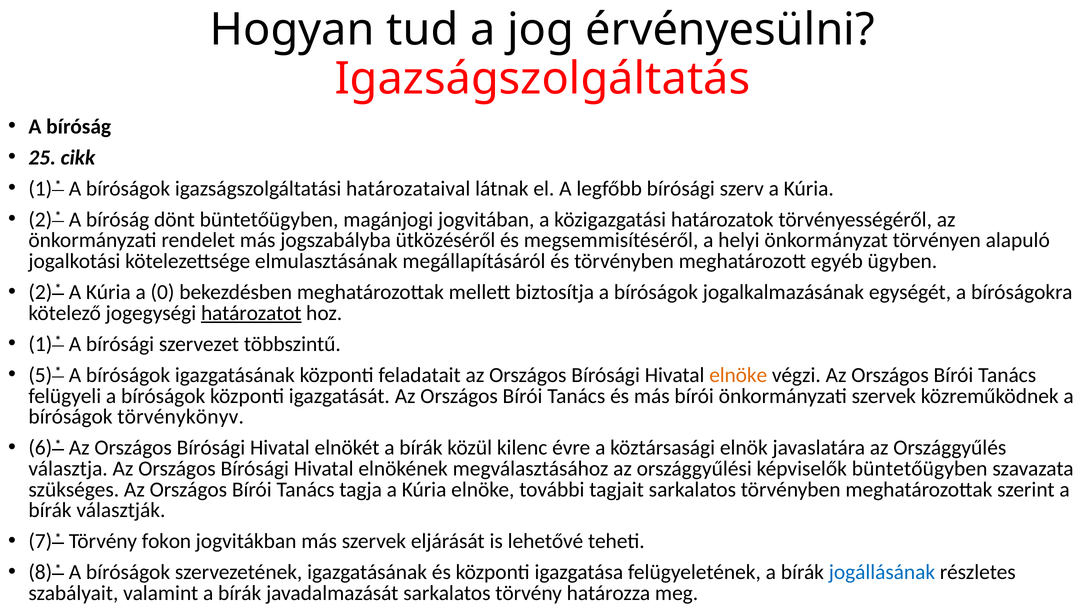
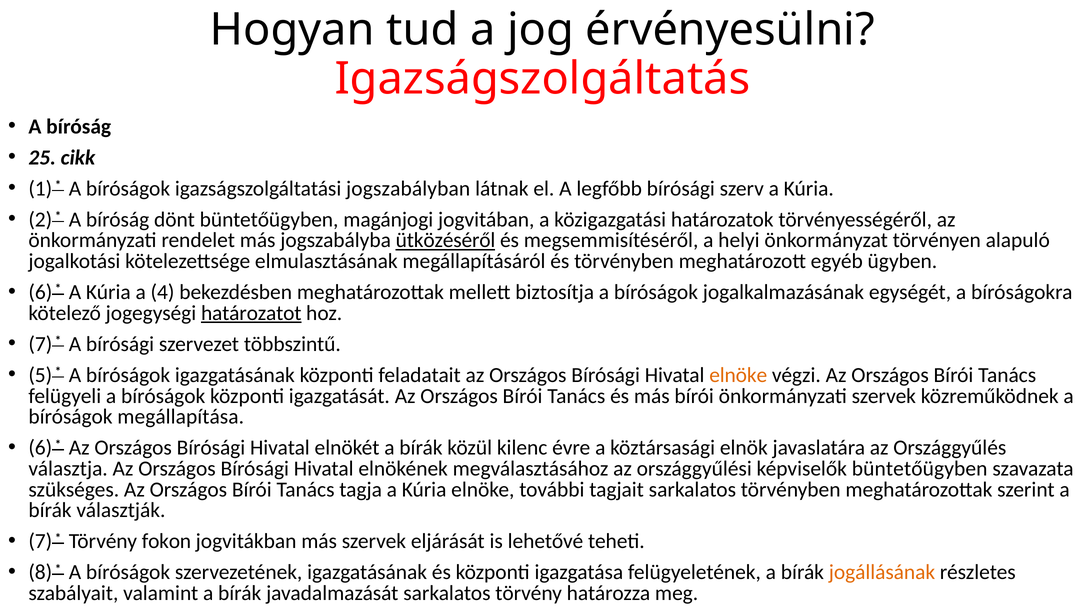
határozataival: határozataival -> jogszabályban (408, 189)
ütközéséről underline: none -> present (446, 241)
2: 2 -> 6 (40, 292)
0: 0 -> 4 (162, 292)
1: 1 -> 7 (40, 344)
törvénykönyv: törvénykönyv -> megállapítása (181, 417)
jogállásának colour: blue -> orange (882, 573)
